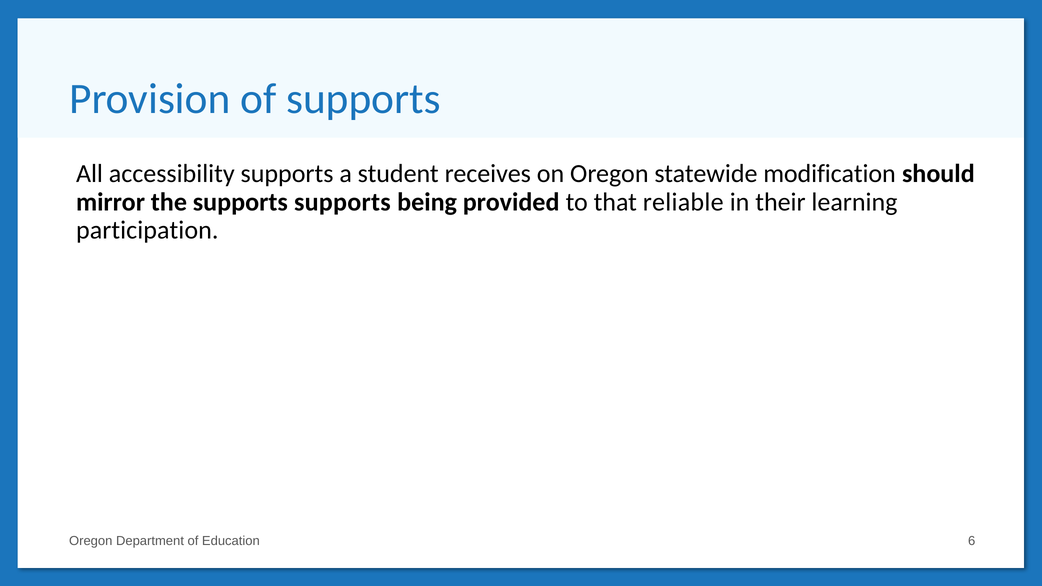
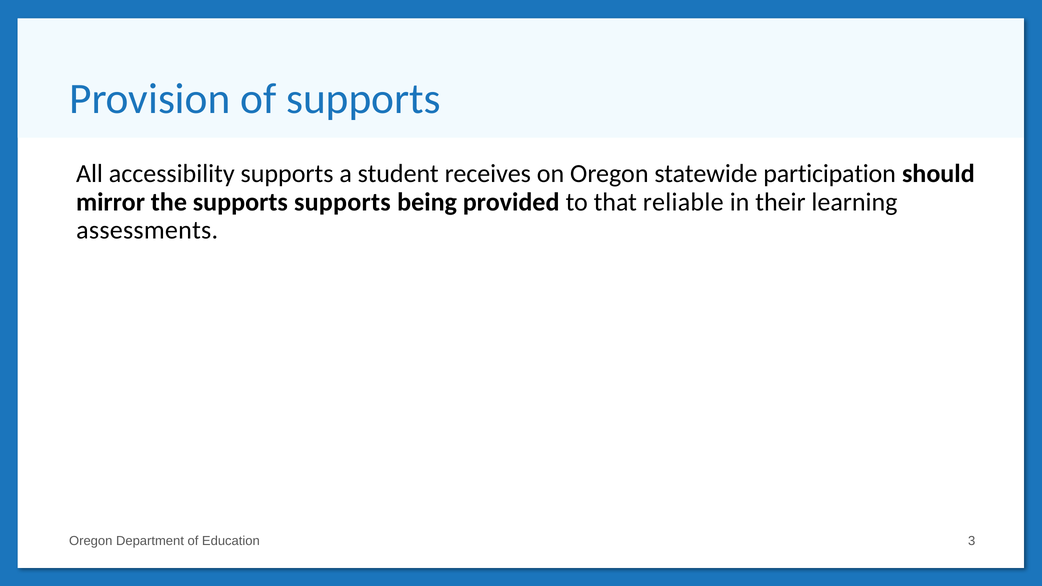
modification: modification -> participation (830, 174)
participation: participation -> assessments (147, 230)
6: 6 -> 3 (972, 541)
